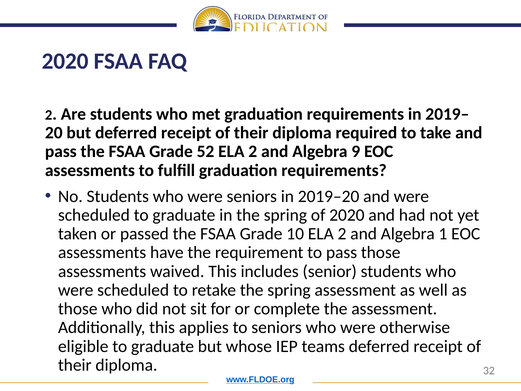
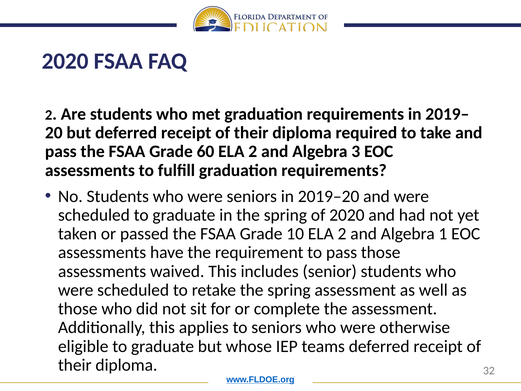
52: 52 -> 60 (205, 151)
9: 9 -> 3 (356, 151)
